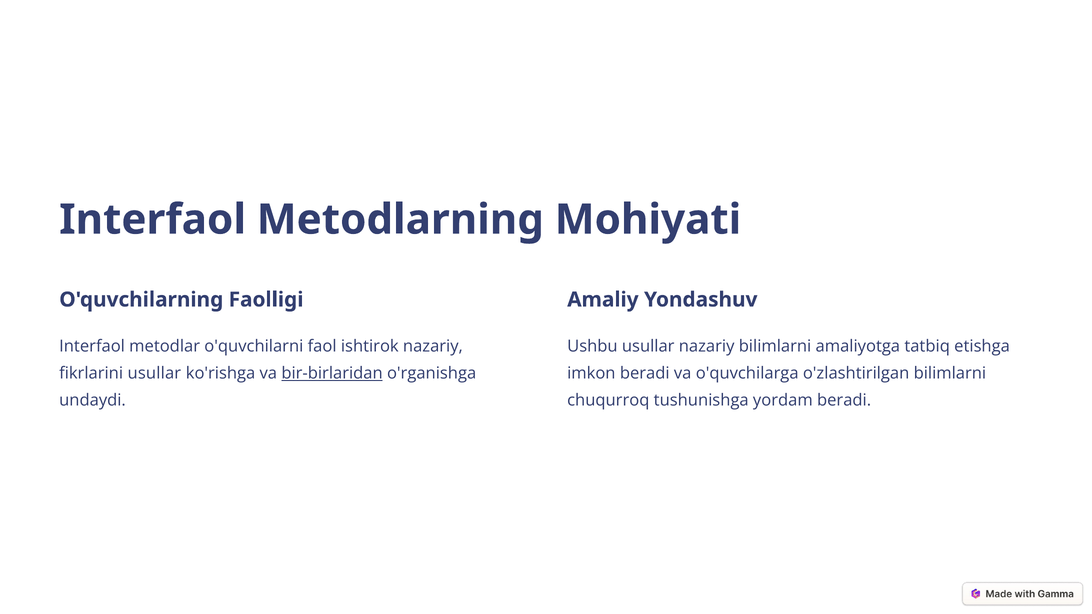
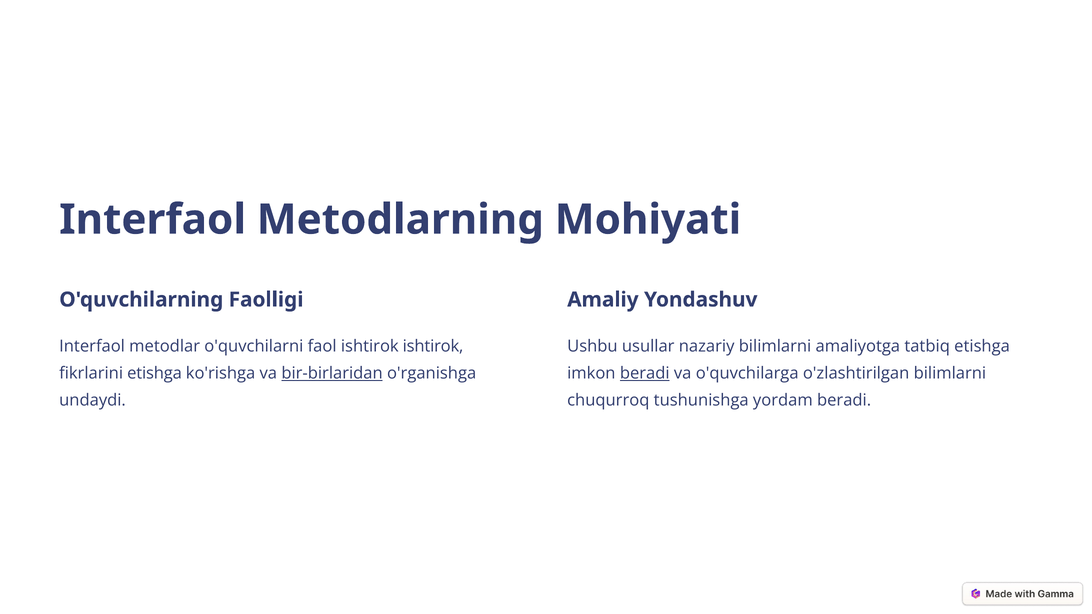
ishtirok nazariy: nazariy -> ishtirok (433, 346)
fikrlarini usullar: usullar -> etishga (155, 373)
beradi underline: none -> present (645, 373)
